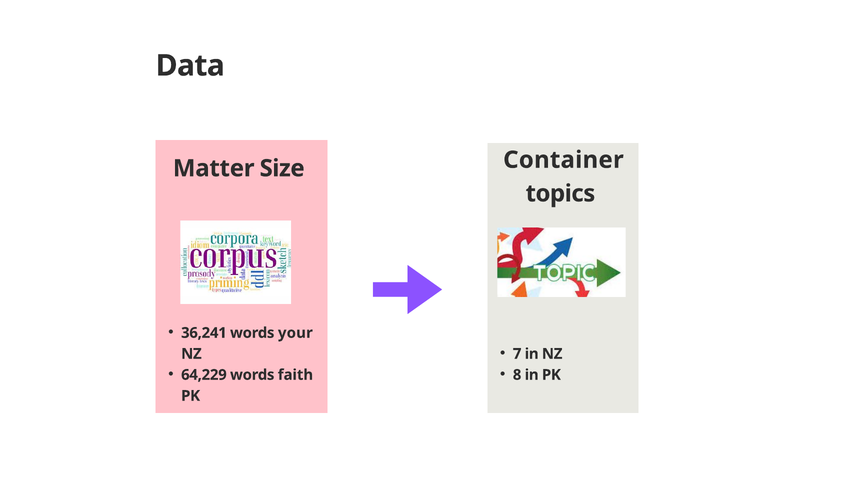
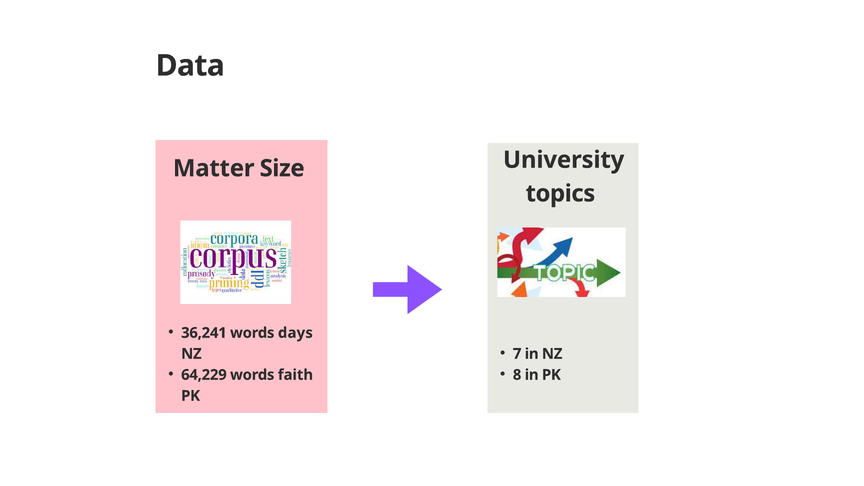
Container: Container -> University (564, 160)
your: your -> days (295, 333)
